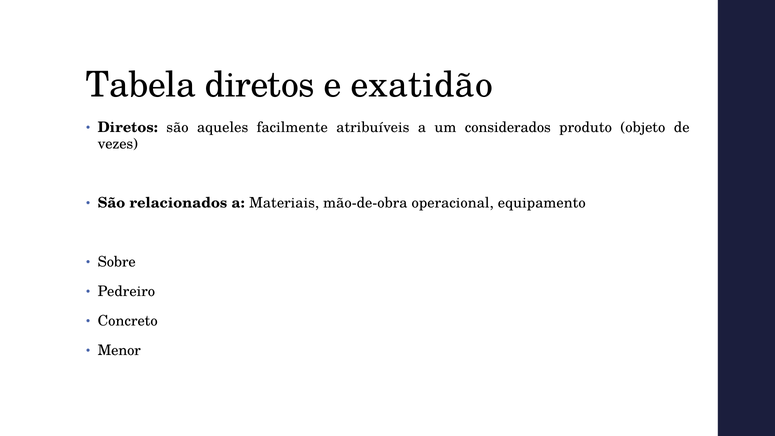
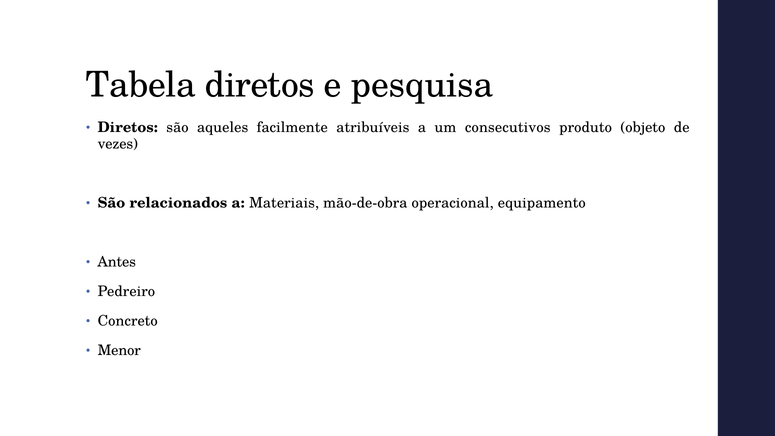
exatidão: exatidão -> pesquisa (422, 85)
considerados: considerados -> consecutivos (508, 128)
Sobre: Sobre -> Antes (117, 262)
